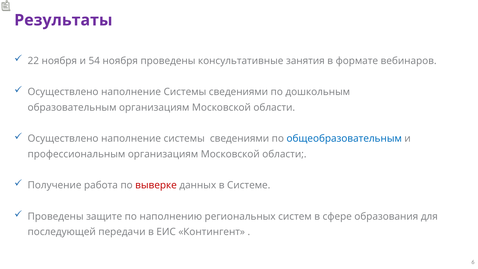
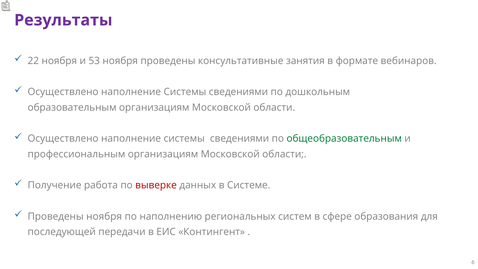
54: 54 -> 53 (94, 61)
общеобразовательным colour: blue -> green (344, 139)
Проведены защите: защите -> ноября (104, 216)
